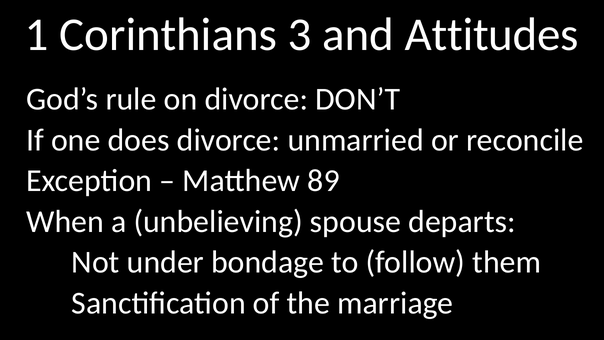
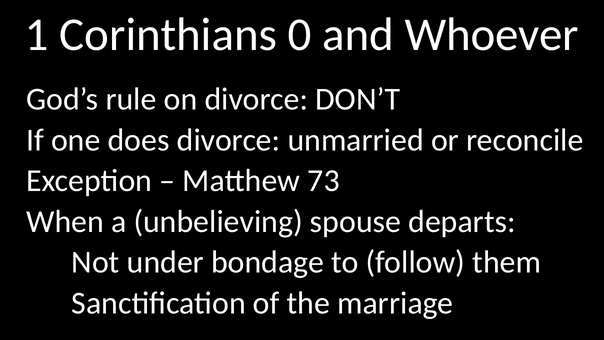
3: 3 -> 0 (300, 35)
Attitudes: Attitudes -> Whoever (492, 35)
89: 89 -> 73 (323, 181)
